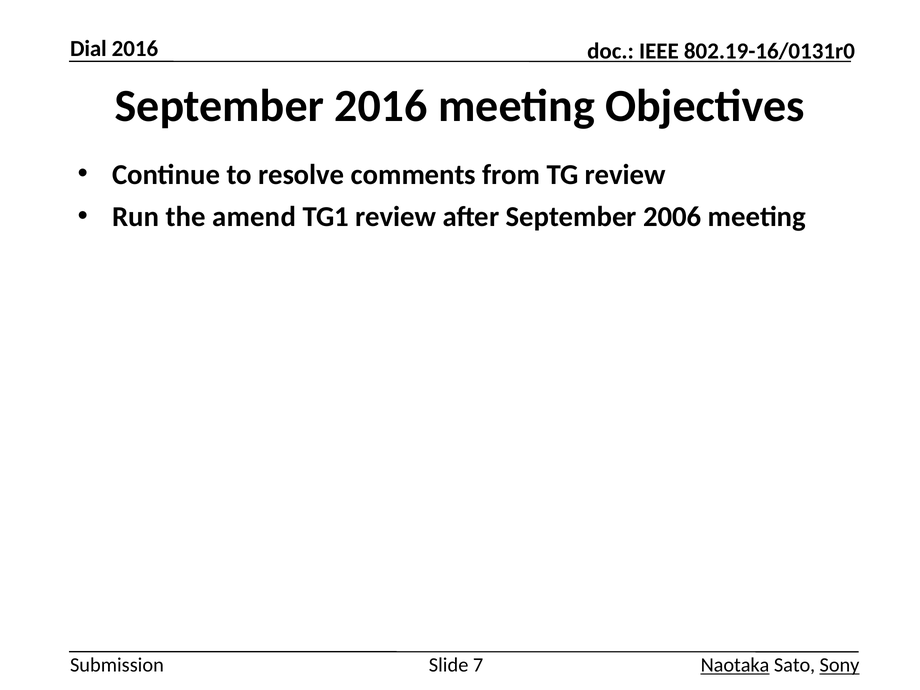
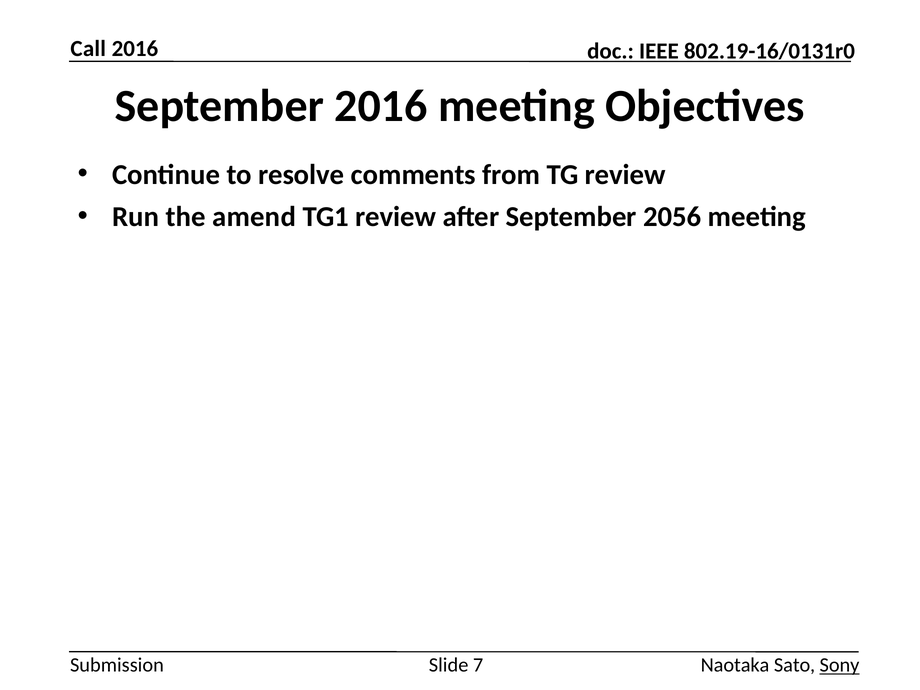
Dial: Dial -> Call (88, 49)
2006: 2006 -> 2056 (672, 217)
Naotaka underline: present -> none (735, 665)
